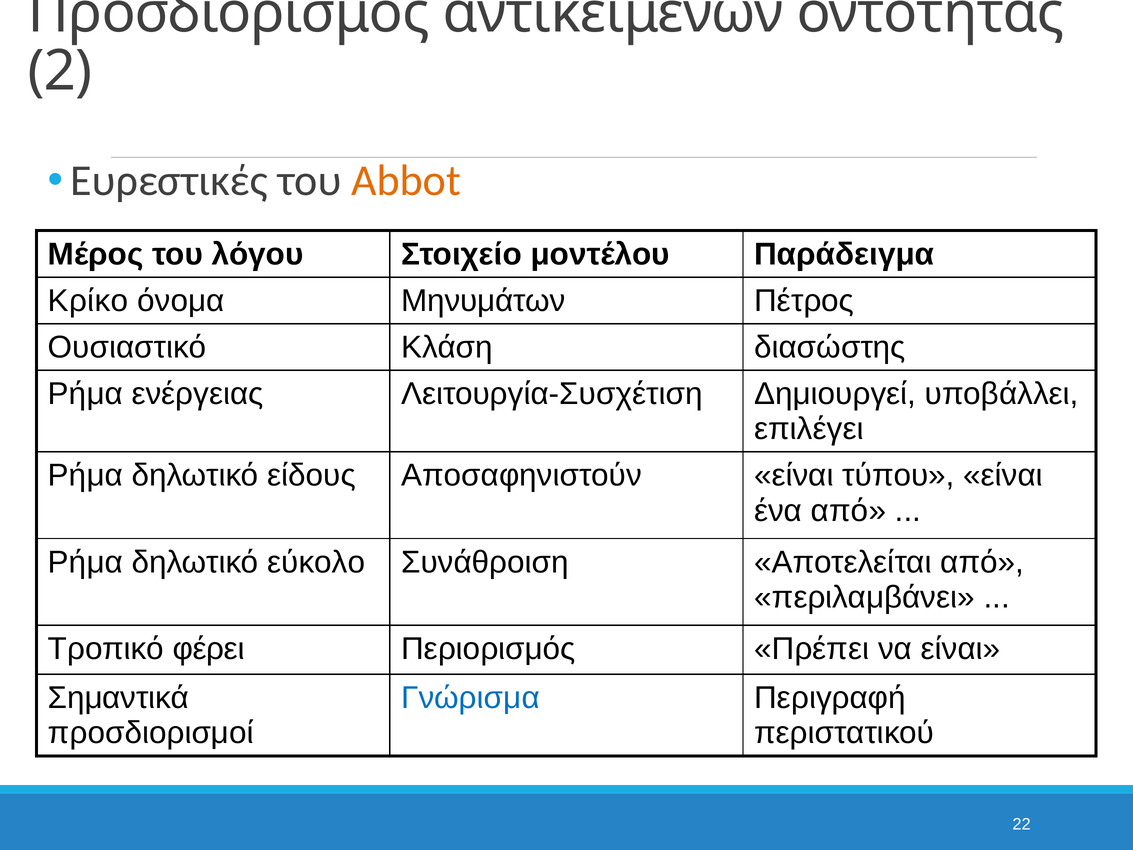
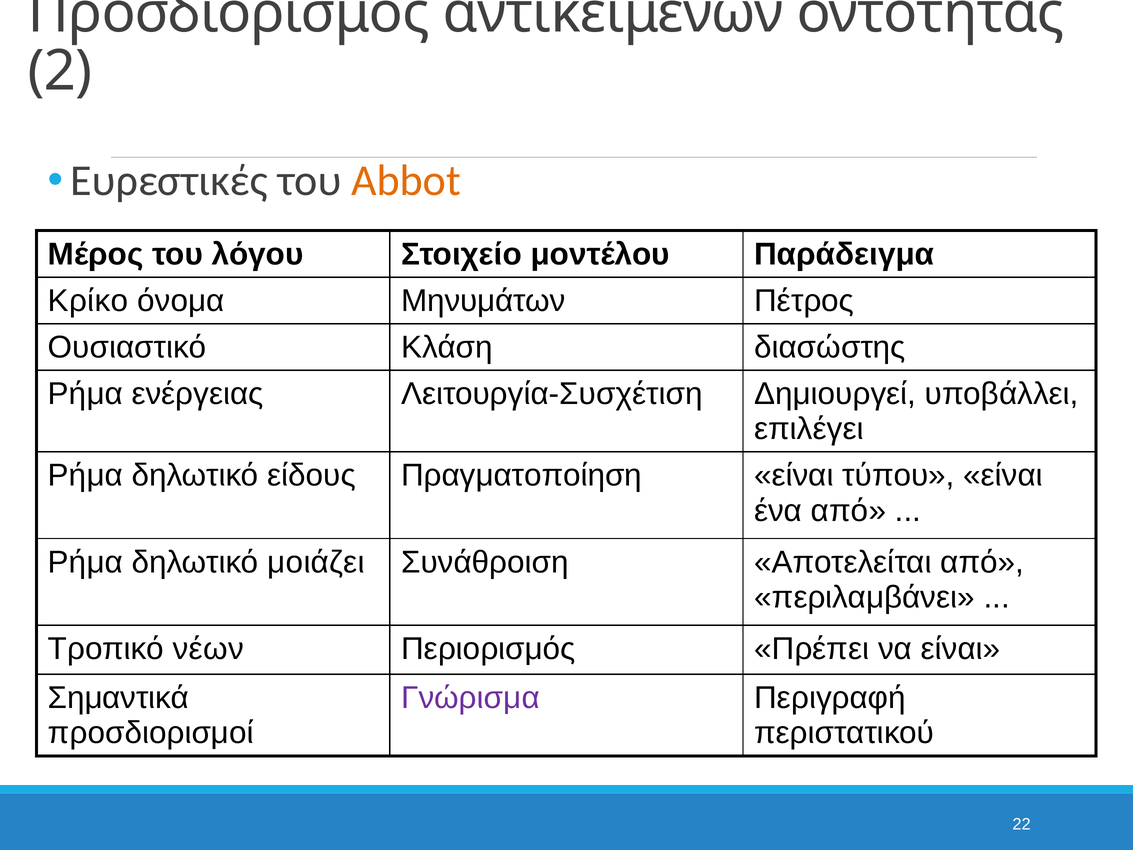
Αποσαφηνιστούν: Αποσαφηνιστούν -> Πραγματοποίηση (522, 475)
εύκολο: εύκολο -> μοιάζει (316, 562)
φέρει: φέρει -> νέων (208, 649)
Γνώρισμα colour: blue -> purple (470, 698)
